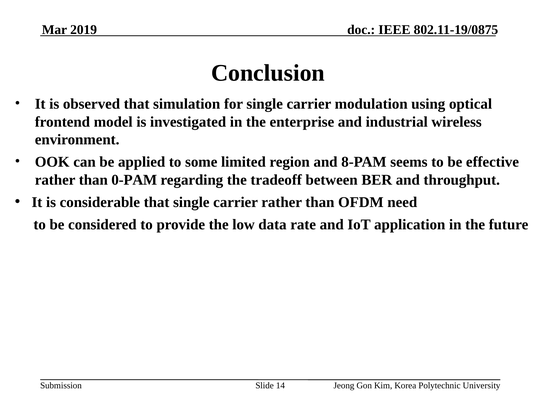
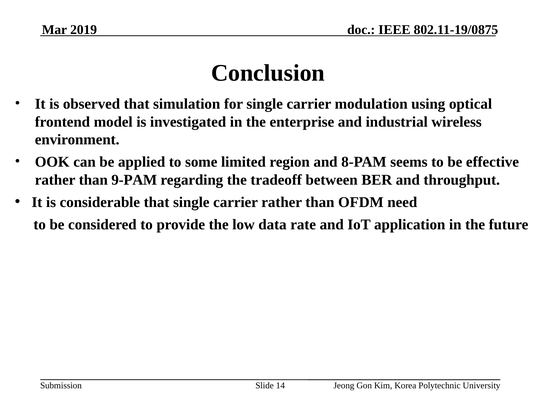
0-PAM: 0-PAM -> 9-PAM (134, 180)
